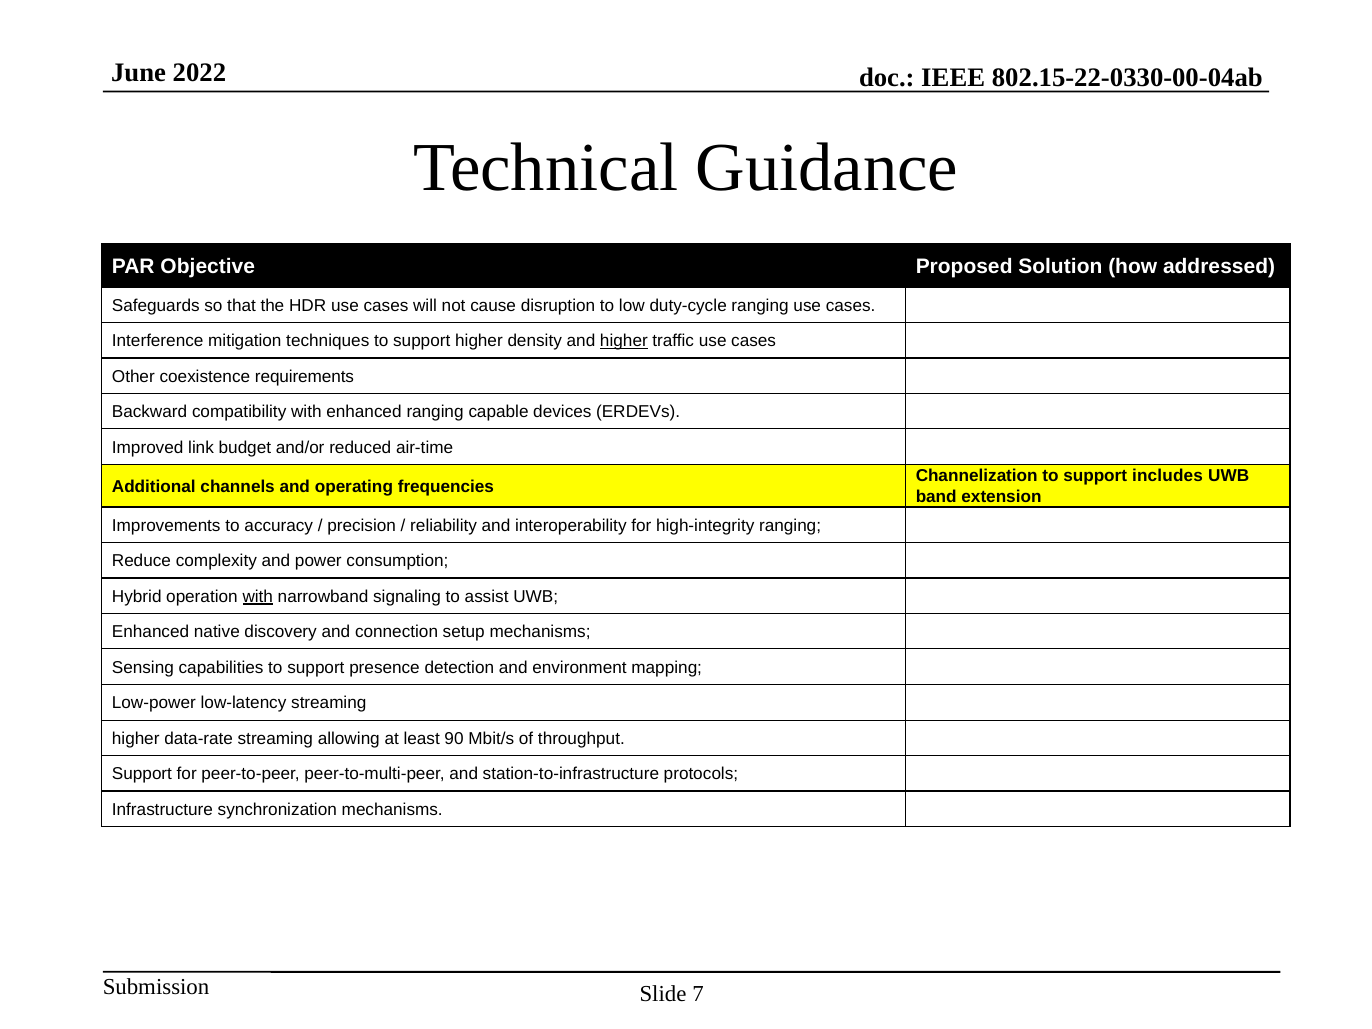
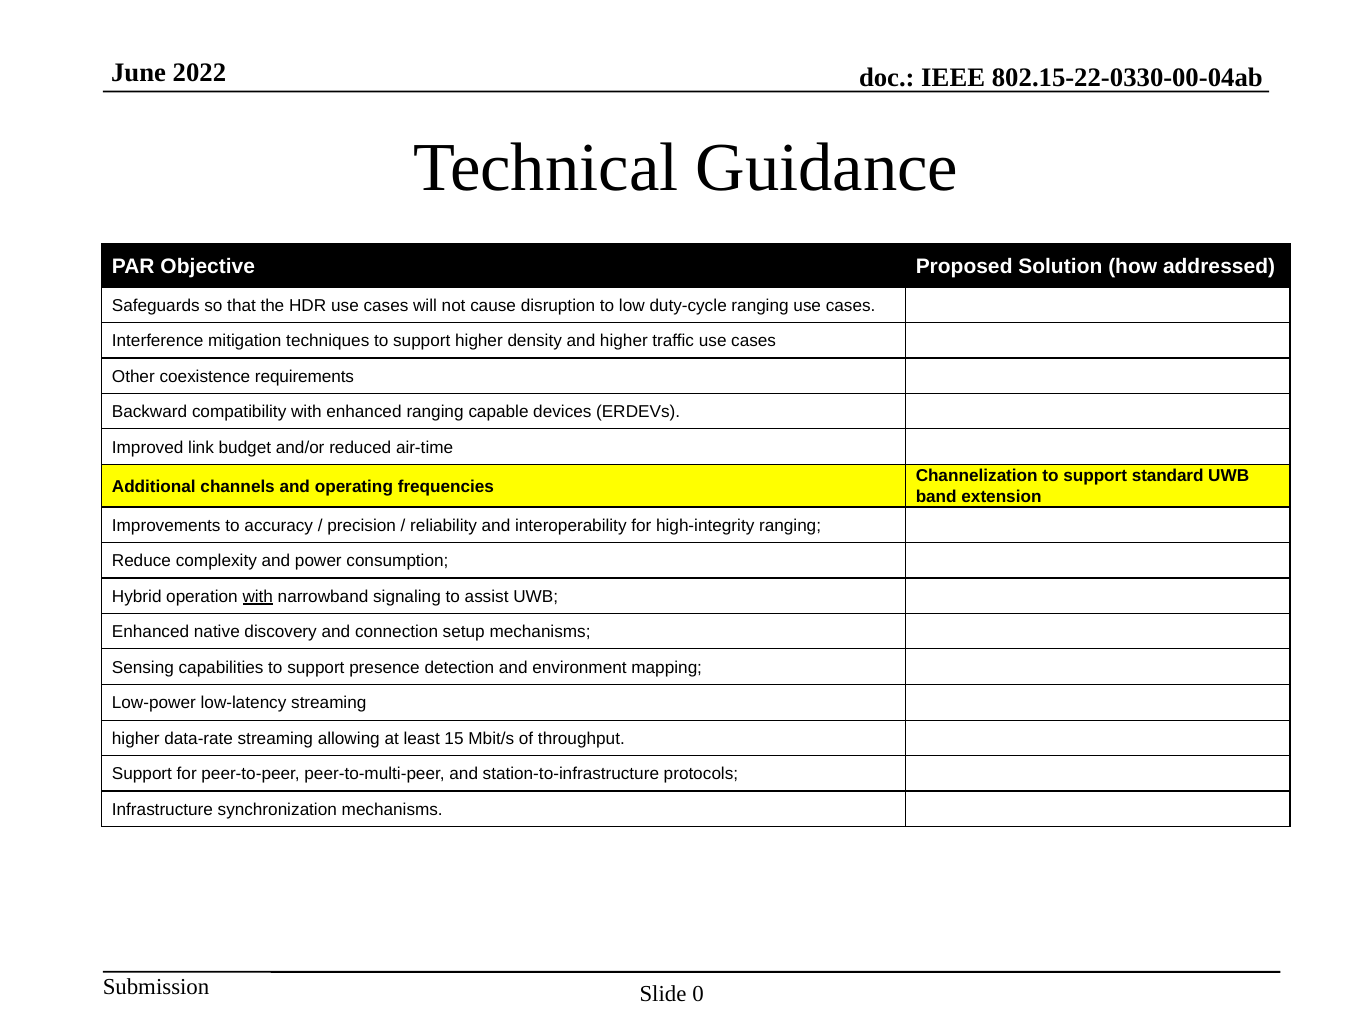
higher underline: present -> none (624, 341)
includes: includes -> standard (1168, 476)
90: 90 -> 15 (454, 739)
7: 7 -> 0 (698, 994)
